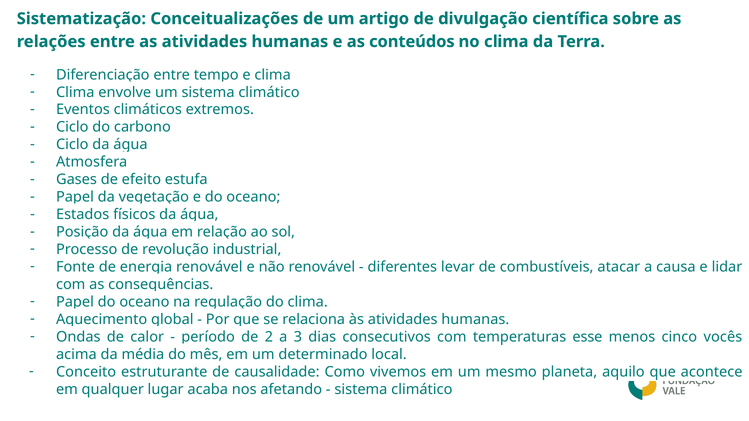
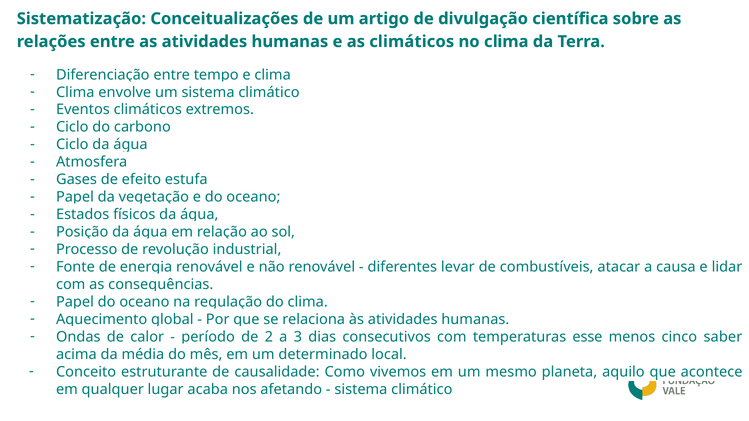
as conteúdos: conteúdos -> climáticos (412, 42)
vocês: vocês -> saber (723, 337)
